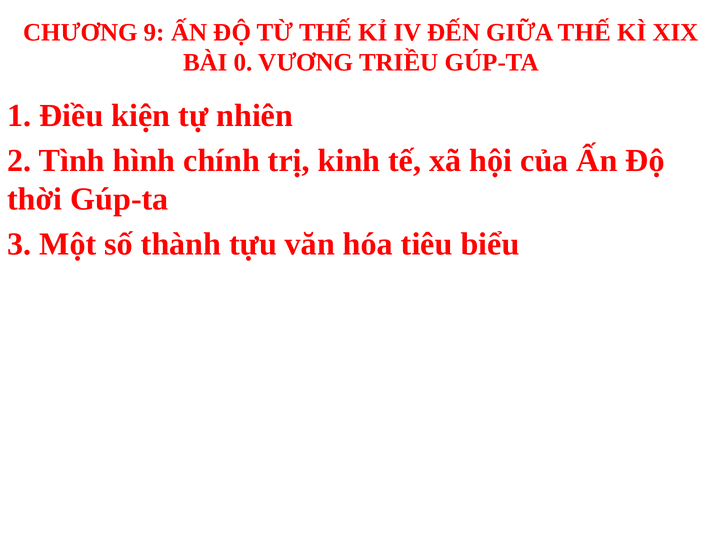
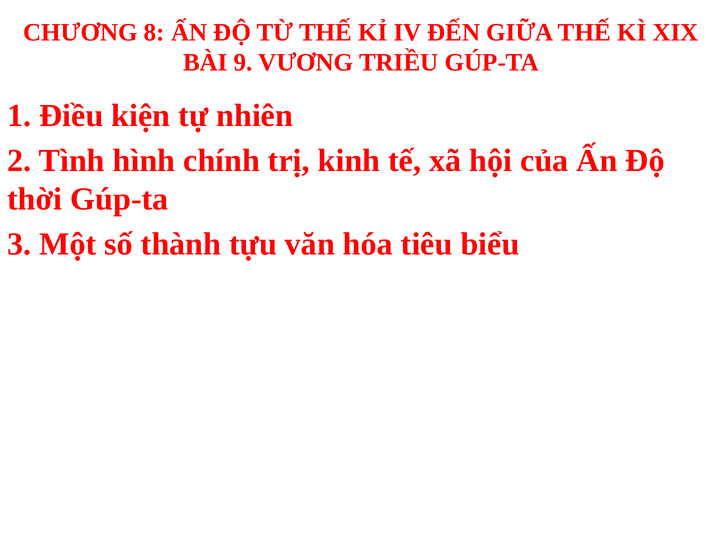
9: 9 -> 8 (154, 32)
0: 0 -> 9 (243, 62)
